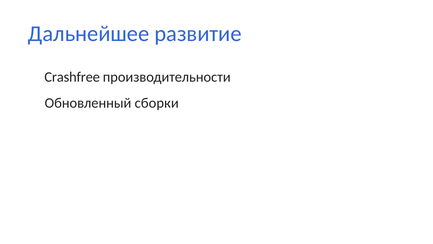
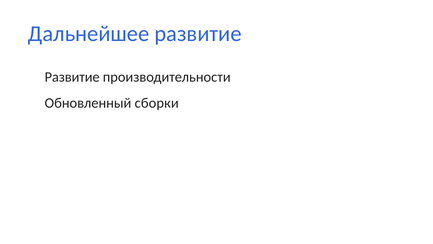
Crashfree: Crashfree -> Развитие (72, 77)
